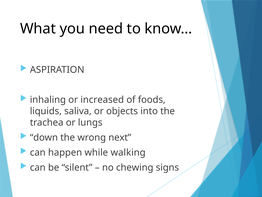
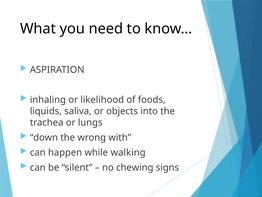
increased: increased -> likelihood (102, 100)
next: next -> with (120, 137)
